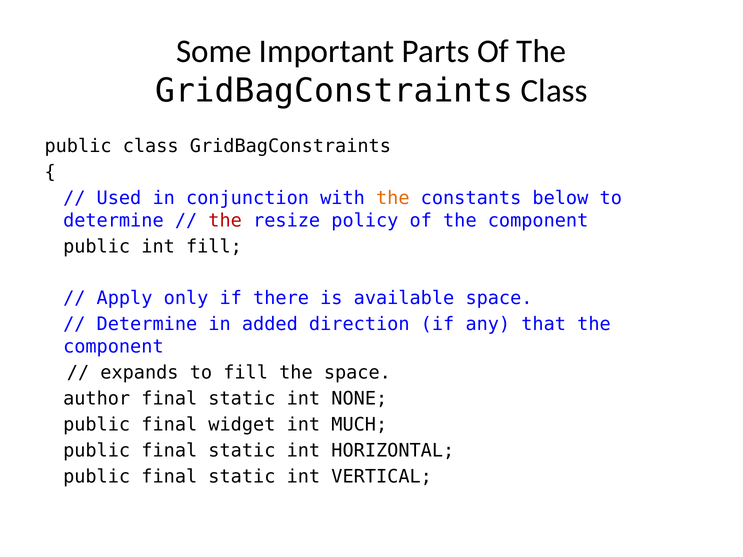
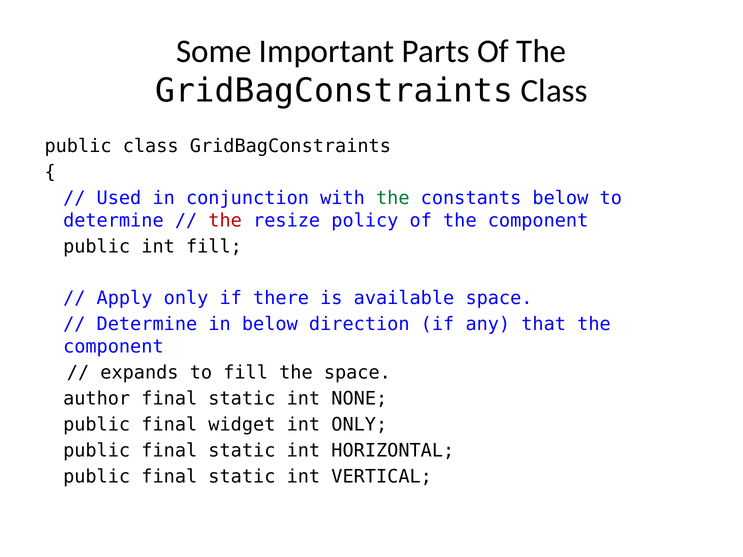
the colour: orange -> green (393, 198)
in added: added -> below (270, 325)
int MUCH: MUCH -> ONLY (359, 425)
